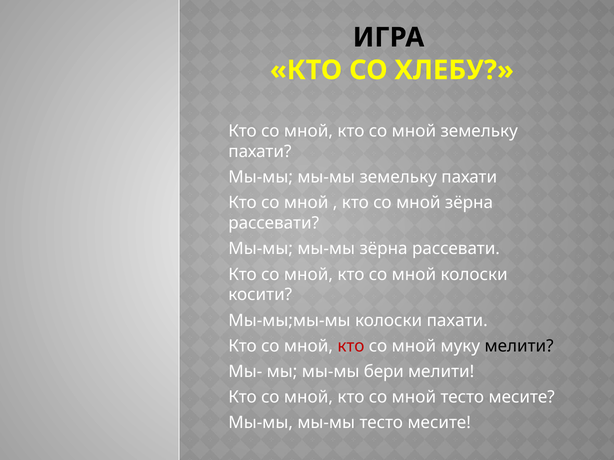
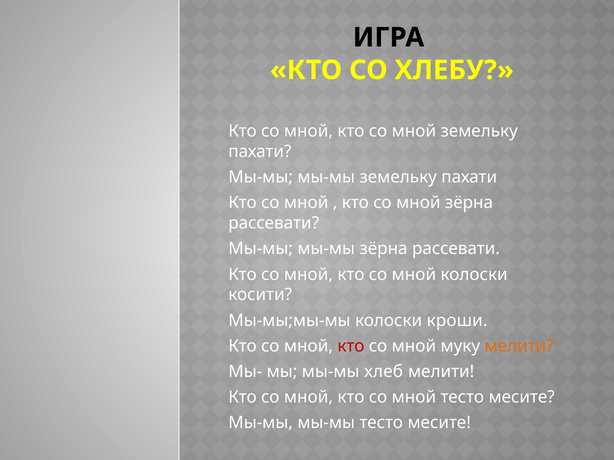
колоски пахати: пахати -> кроши (457, 321)
мелити colour: black -> orange (519, 346)
бери: бери -> хлеб (384, 372)
